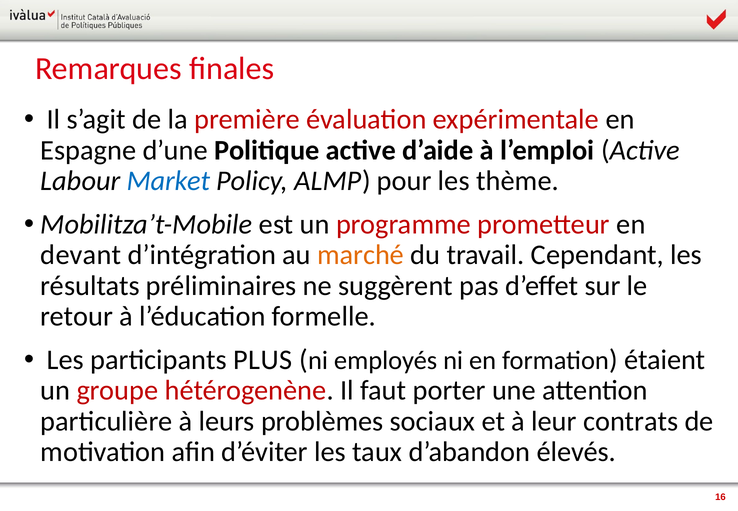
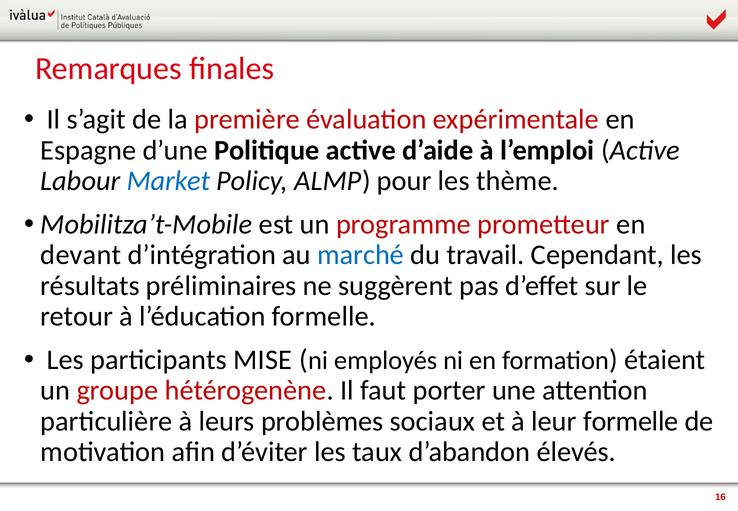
marché colour: orange -> blue (361, 255)
PLUS: PLUS -> MISE (263, 360)
leur contrats: contrats -> formelle (631, 421)
